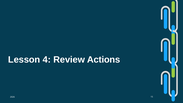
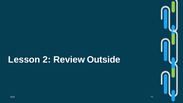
4: 4 -> 2 (47, 60)
Actions: Actions -> Outside (104, 60)
